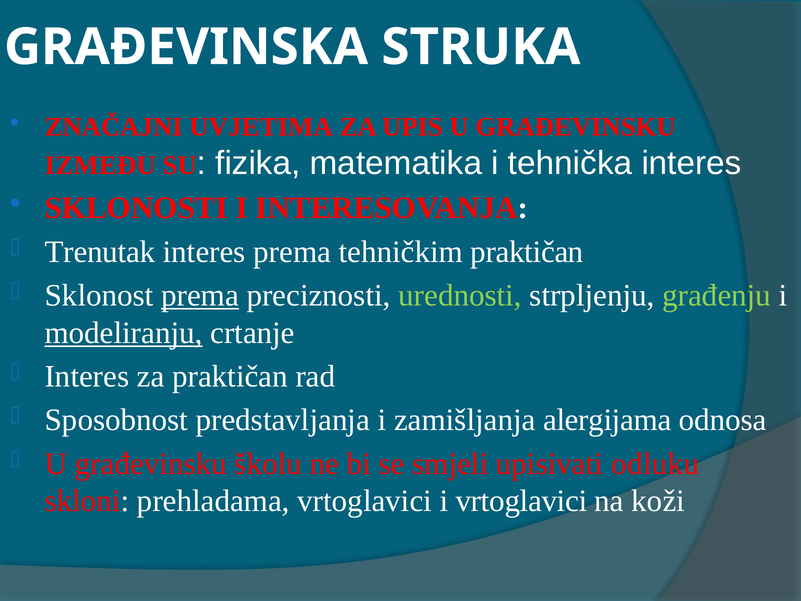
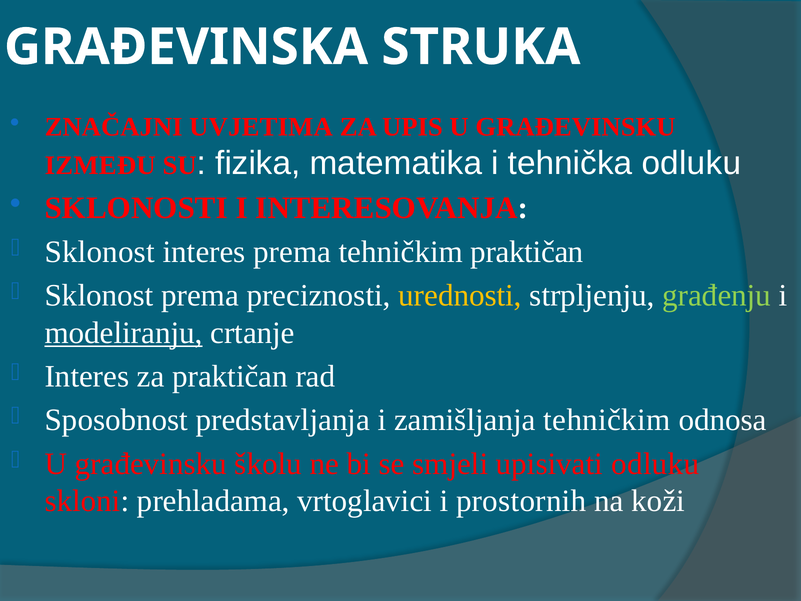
tehnička interes: interes -> odluku (691, 163)
Trenutak: Trenutak -> Sklonost (100, 252)
prema underline: present -> none (200, 295)
urednosti colour: light green -> yellow (460, 295)
zamišljanja alergijama: alergijama -> tehničkim (607, 420)
i vrtoglavici: vrtoglavici -> prostornih (521, 501)
